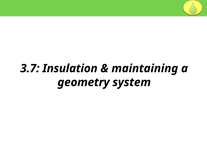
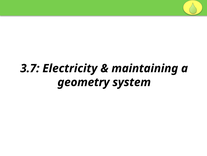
Insulation: Insulation -> Electricity (70, 68)
